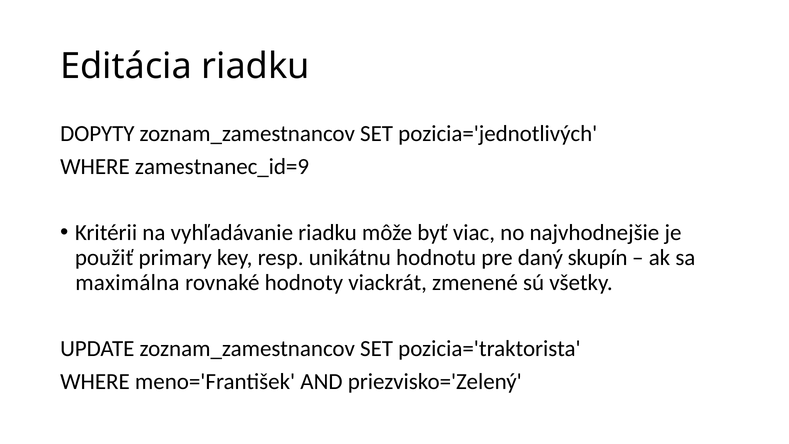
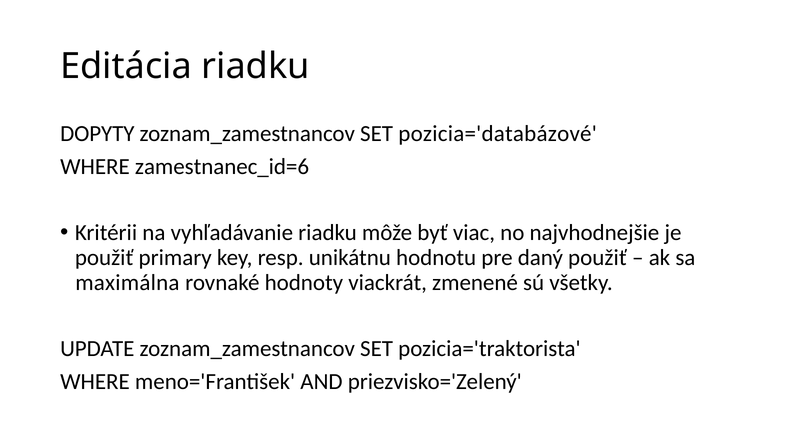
pozicia='jednotlivých: pozicia='jednotlivých -> pozicia='databázové (498, 133)
zamestnanec_id=9: zamestnanec_id=9 -> zamestnanec_id=6 (222, 166)
daný skupín: skupín -> použiť (597, 258)
